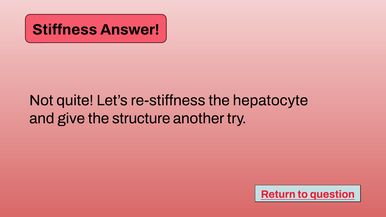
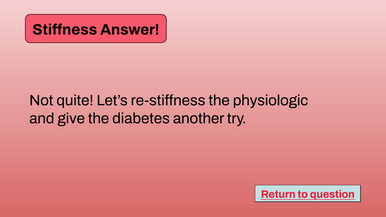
hepatocyte: hepatocyte -> physiologic (270, 100)
structure: structure -> diabetes (141, 118)
